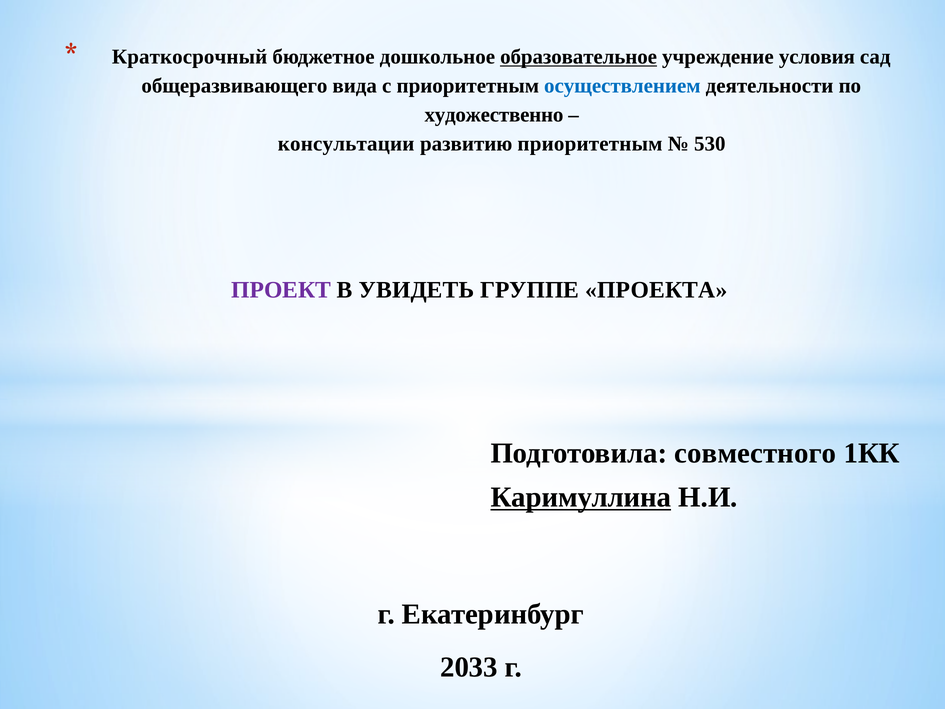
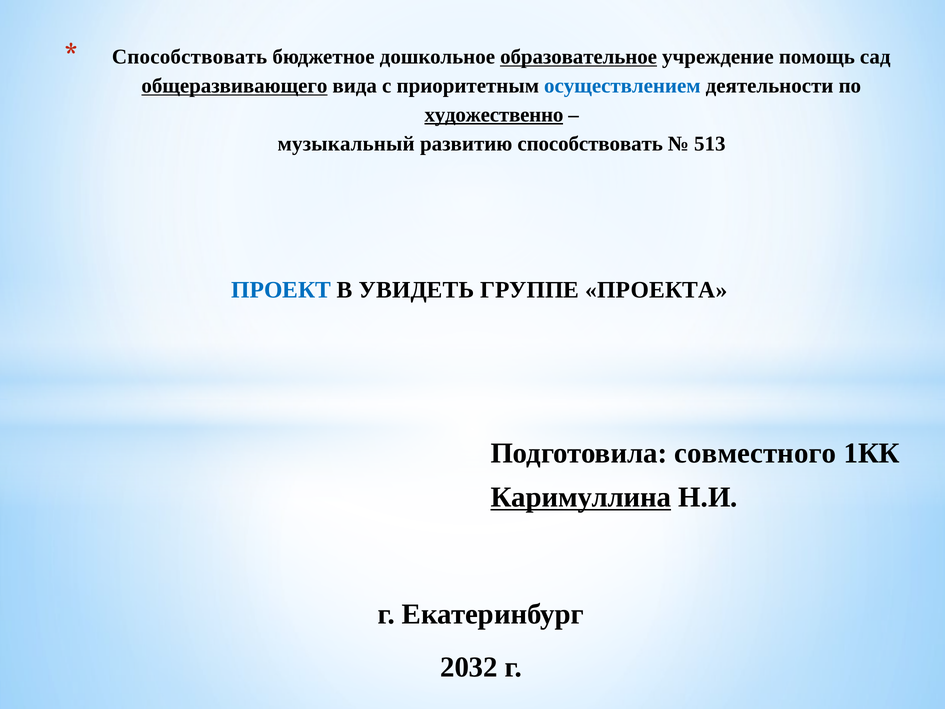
Краткосрочный: Краткосрочный -> Способствовать (190, 57)
условия: условия -> помощь (817, 57)
общеразвивающего underline: none -> present (234, 86)
художественно underline: none -> present (494, 115)
консультации: консультации -> музыкальный (346, 144)
развитию приоритетным: приоритетным -> способствовать (590, 144)
530: 530 -> 513 (710, 144)
ПРОЕКТ colour: purple -> blue (281, 290)
2033: 2033 -> 2032 (469, 667)
